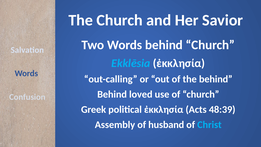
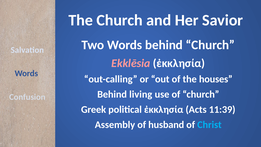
Ekklēsia colour: light blue -> pink (131, 63)
the behind: behind -> houses (216, 79)
loved: loved -> living (141, 94)
48:39: 48:39 -> 11:39 (222, 109)
